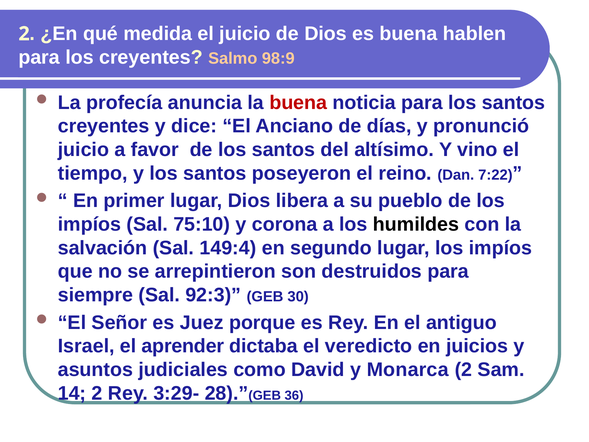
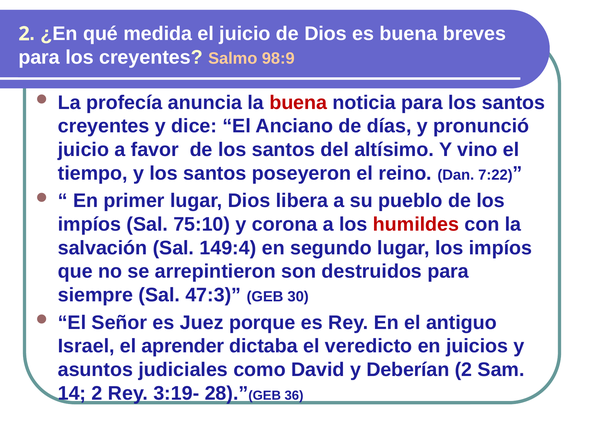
hablen: hablen -> breves (474, 34)
humildes colour: black -> red (416, 224)
92:3: 92:3 -> 47:3 (213, 295)
Monarca: Monarca -> Deberían (408, 370)
3:29-: 3:29- -> 3:19- (176, 393)
